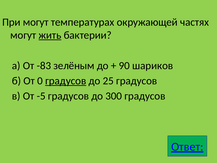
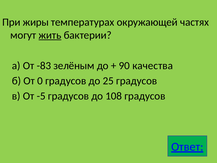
При могут: могут -> жиры (36, 22)
шариков: шариков -> качества (153, 66)
градусов underline: present -> none (66, 81)
300: 300 -> 108 (114, 96)
